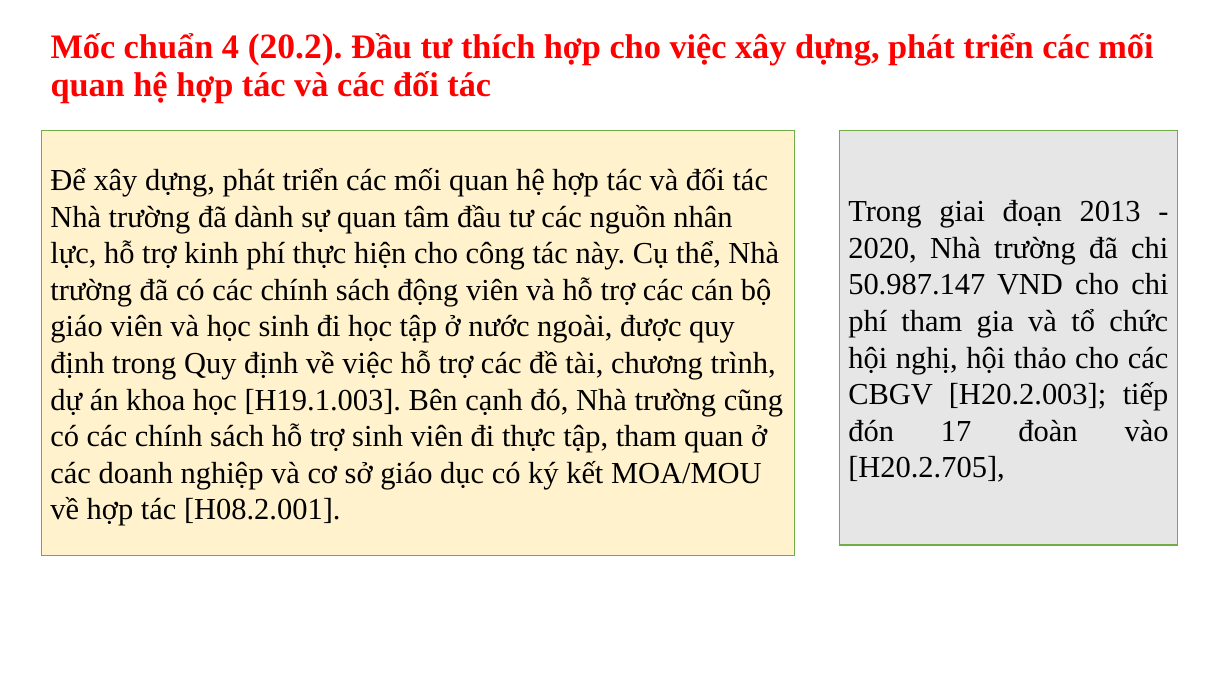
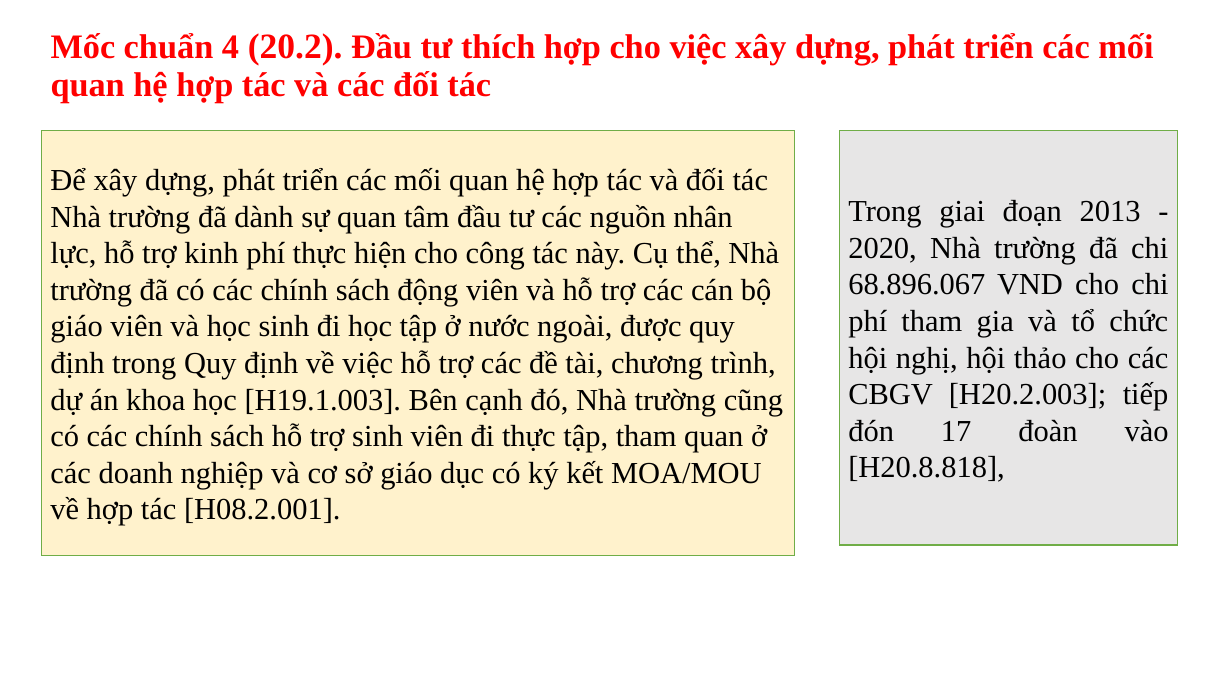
50.987.147: 50.987.147 -> 68.896.067 (917, 285)
H20.2.705: H20.2.705 -> H20.8.818 (927, 468)
